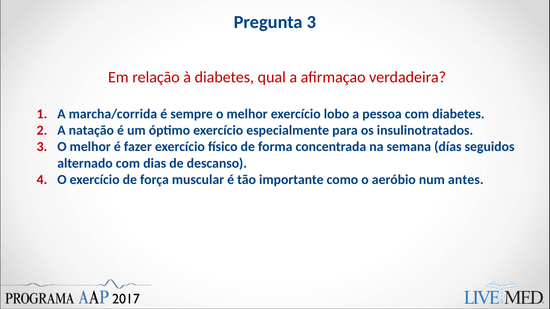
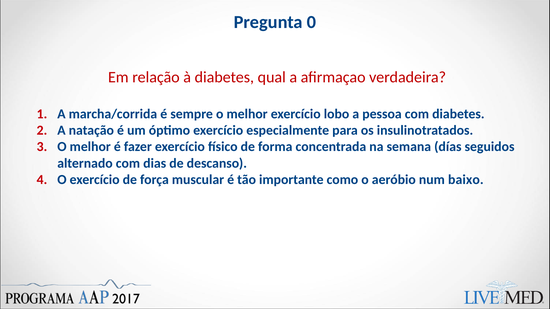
Pregunta 3: 3 -> 0 (311, 22)
antes: antes -> baixo (466, 180)
